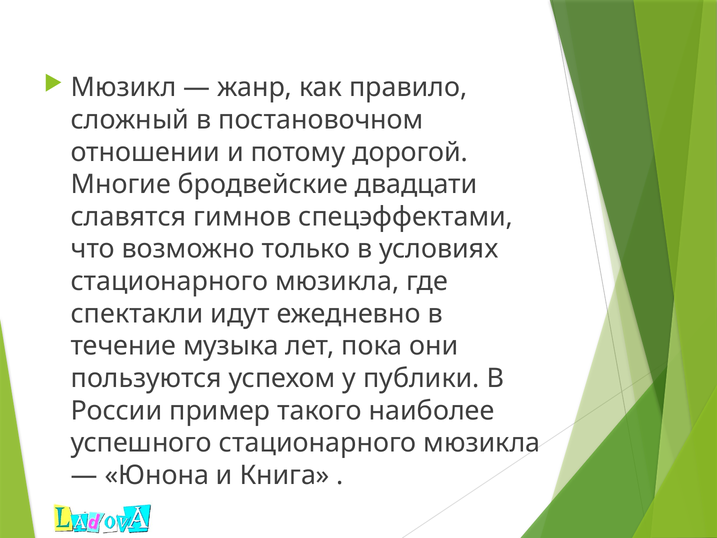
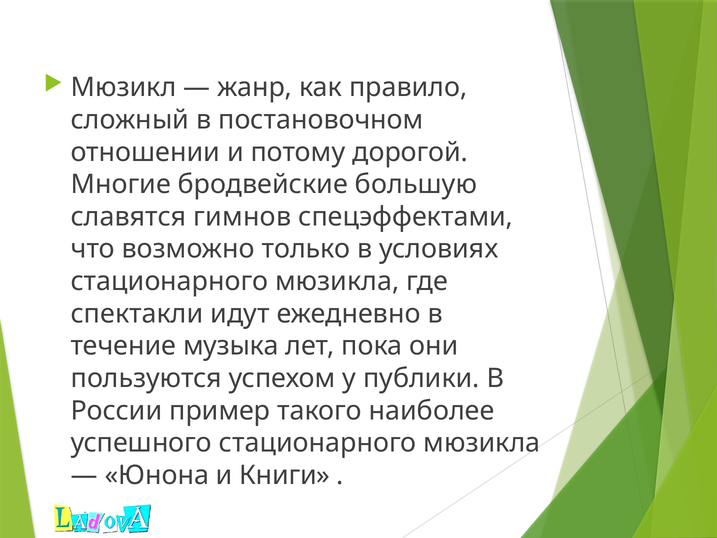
двадцати: двадцати -> большую (416, 184)
Книга: Книга -> Книги (285, 475)
